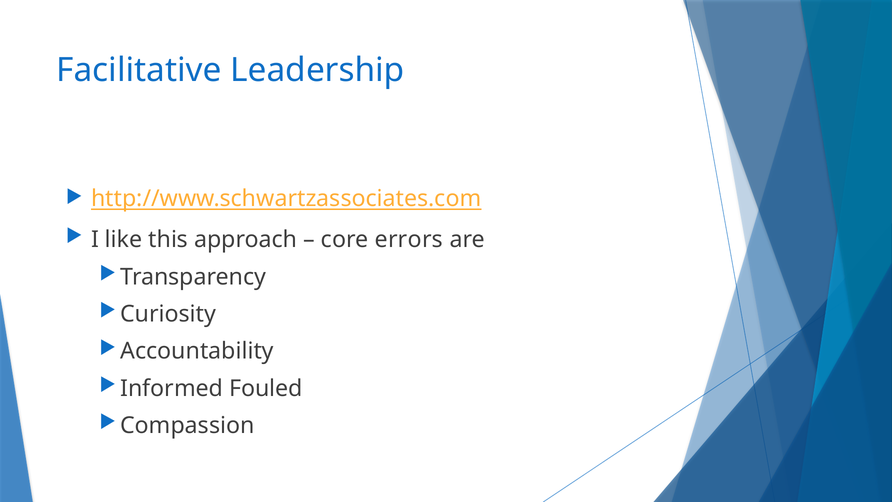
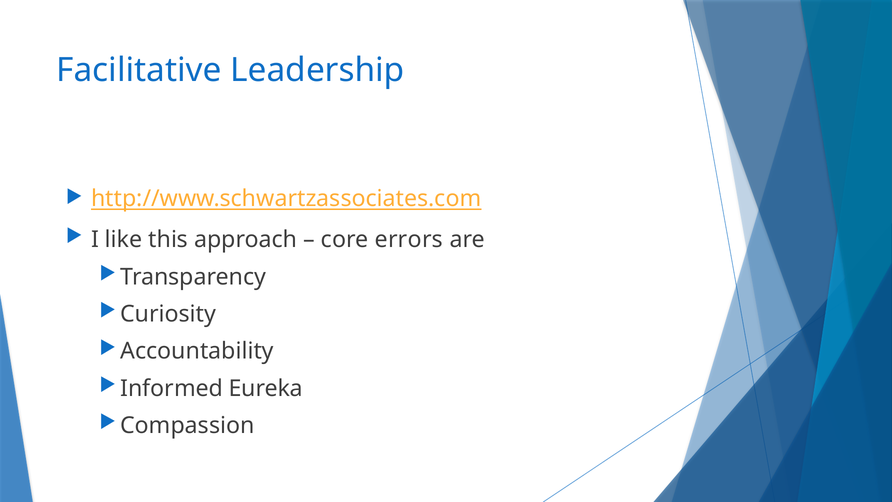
Fouled: Fouled -> Eureka (266, 388)
